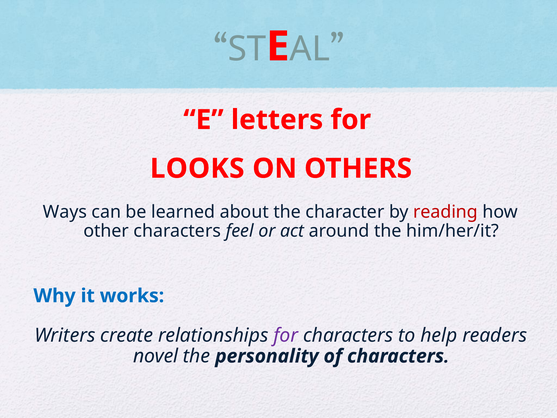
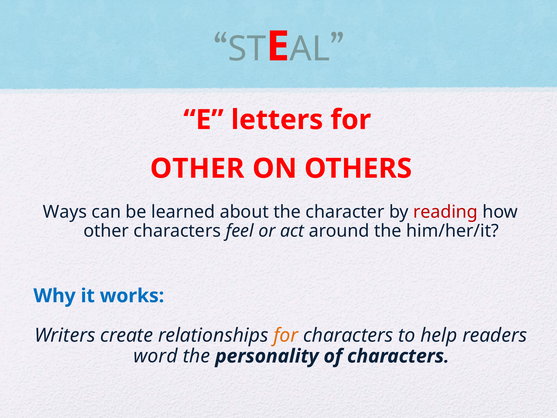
LOOKS: LOOKS -> OTHER (197, 168)
for colour: purple -> orange (286, 335)
novel: novel -> word (156, 356)
